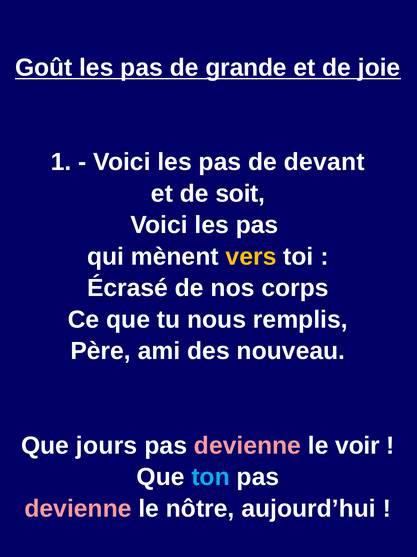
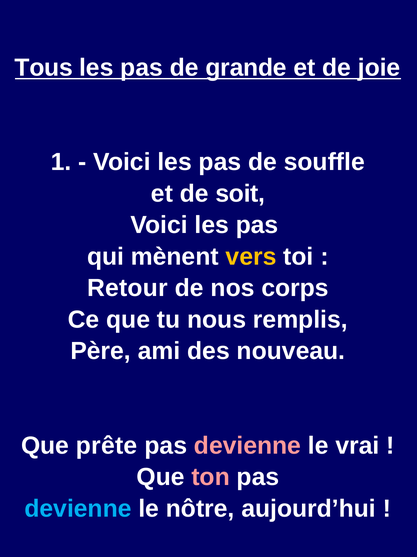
Goût: Goût -> Tous (44, 68)
devant: devant -> souffle (324, 162)
Écrasé: Écrasé -> Retour (127, 288)
jours: jours -> prête (107, 445)
voir: voir -> vrai (357, 445)
ton colour: light blue -> pink (211, 476)
devienne colour: pink -> light blue (78, 508)
